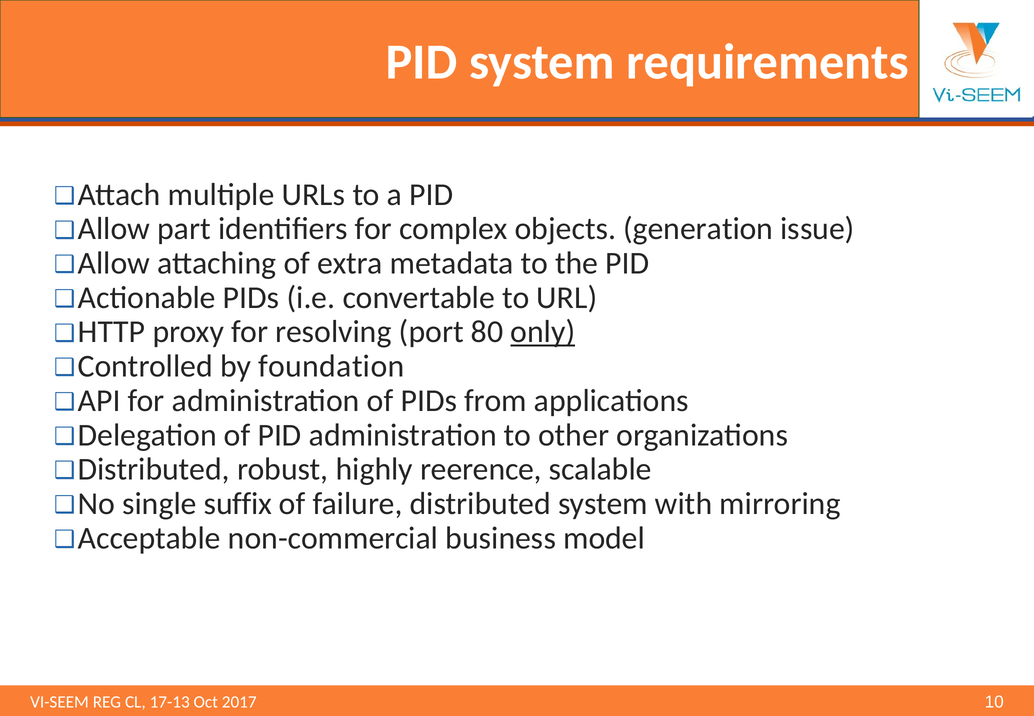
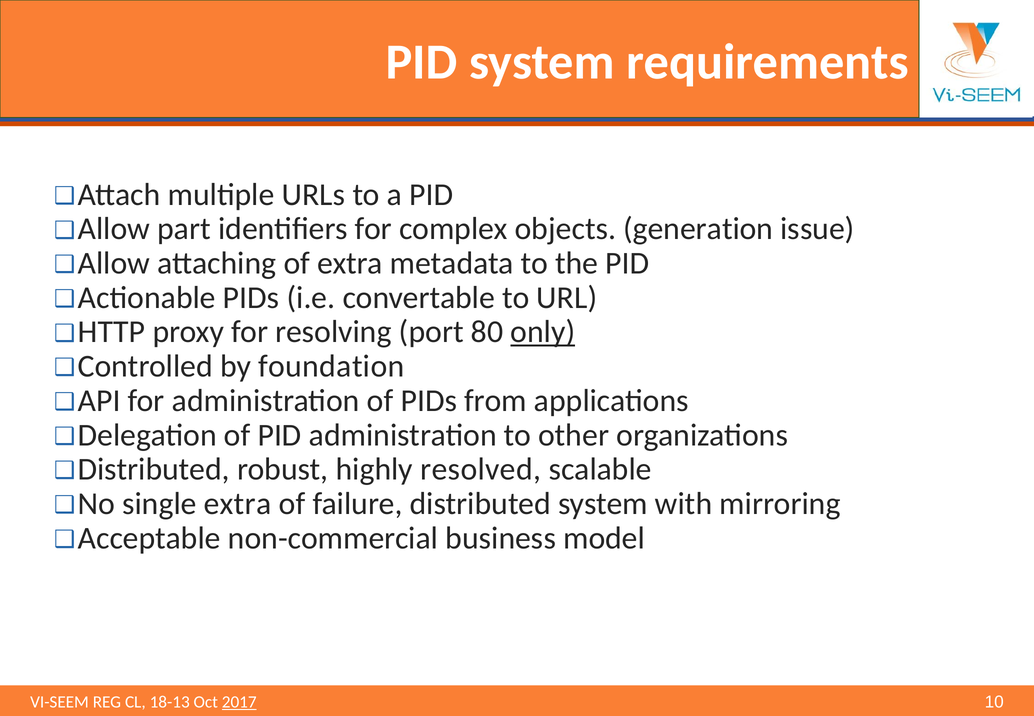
reerence: reerence -> resolved (481, 469)
single suffix: suffix -> extra (238, 504)
17-13: 17-13 -> 18-13 (170, 702)
2017 underline: none -> present (239, 702)
